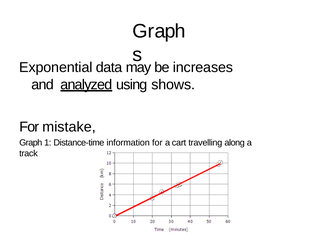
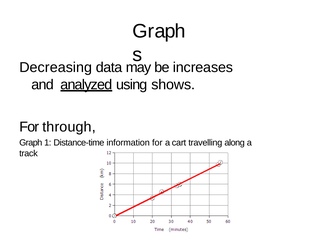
Exponential: Exponential -> Decreasing (56, 68)
mistake: mistake -> through (69, 127)
